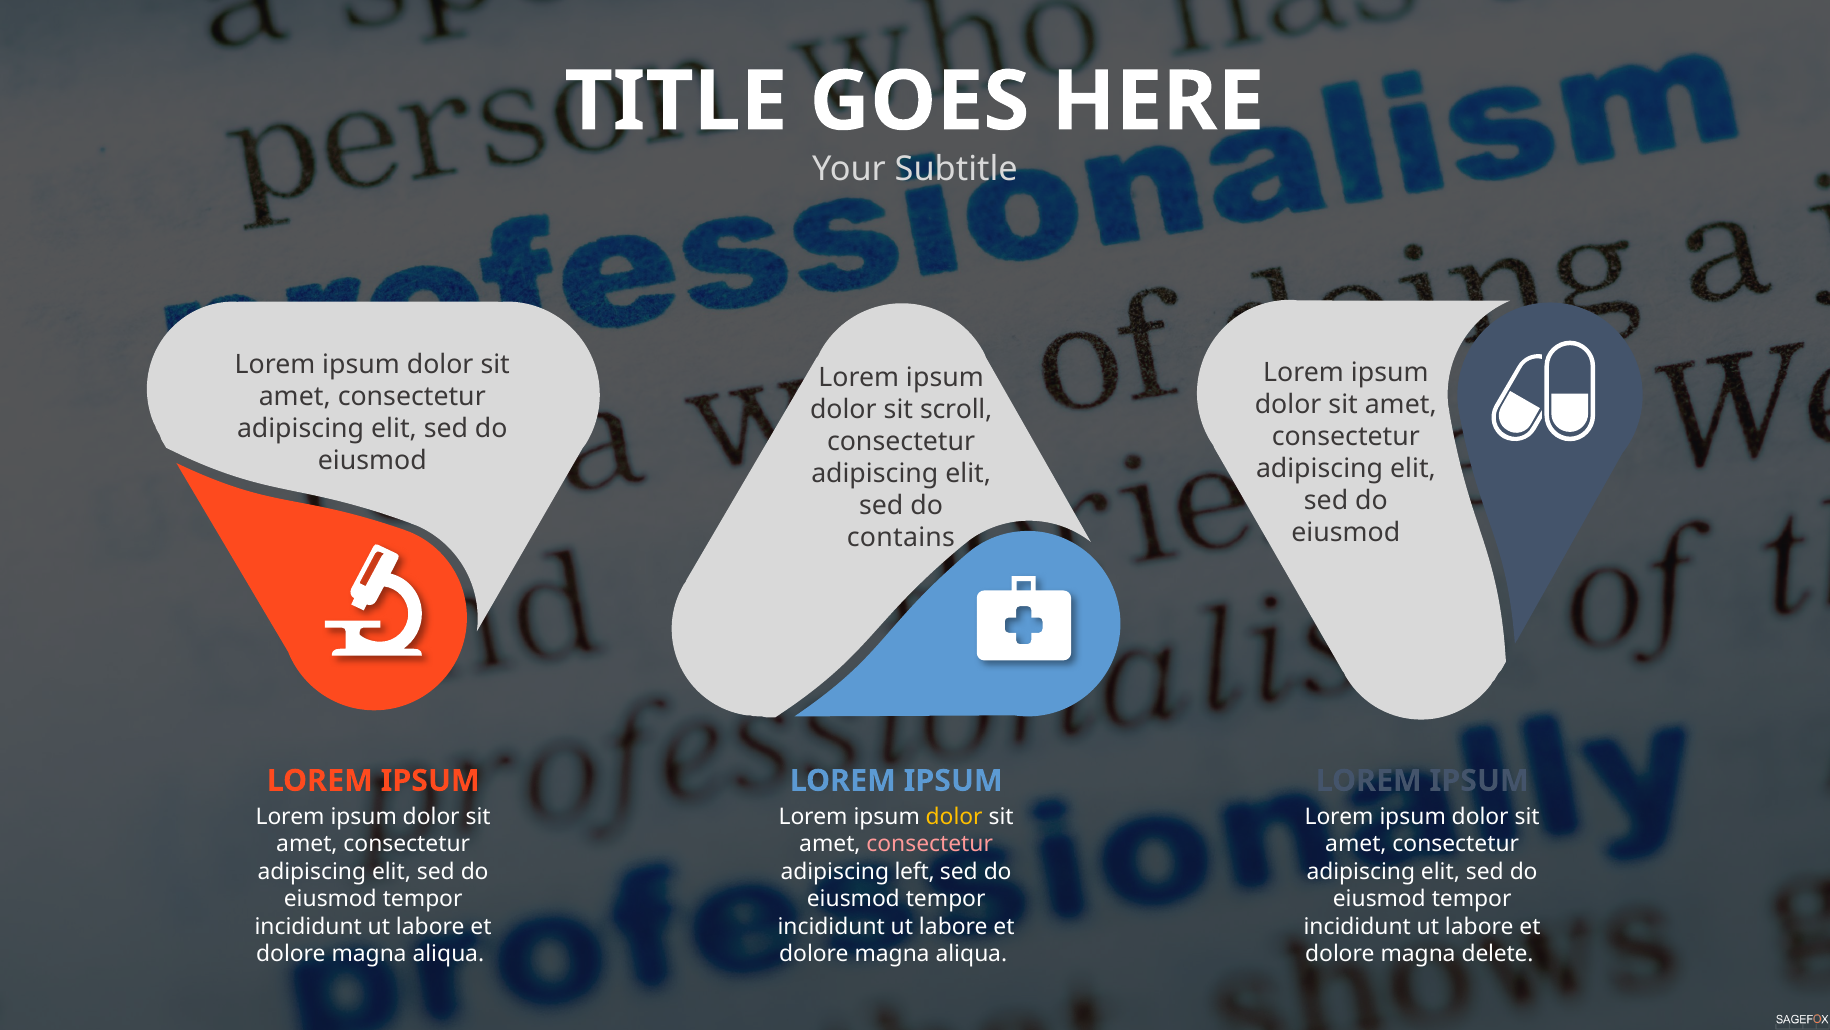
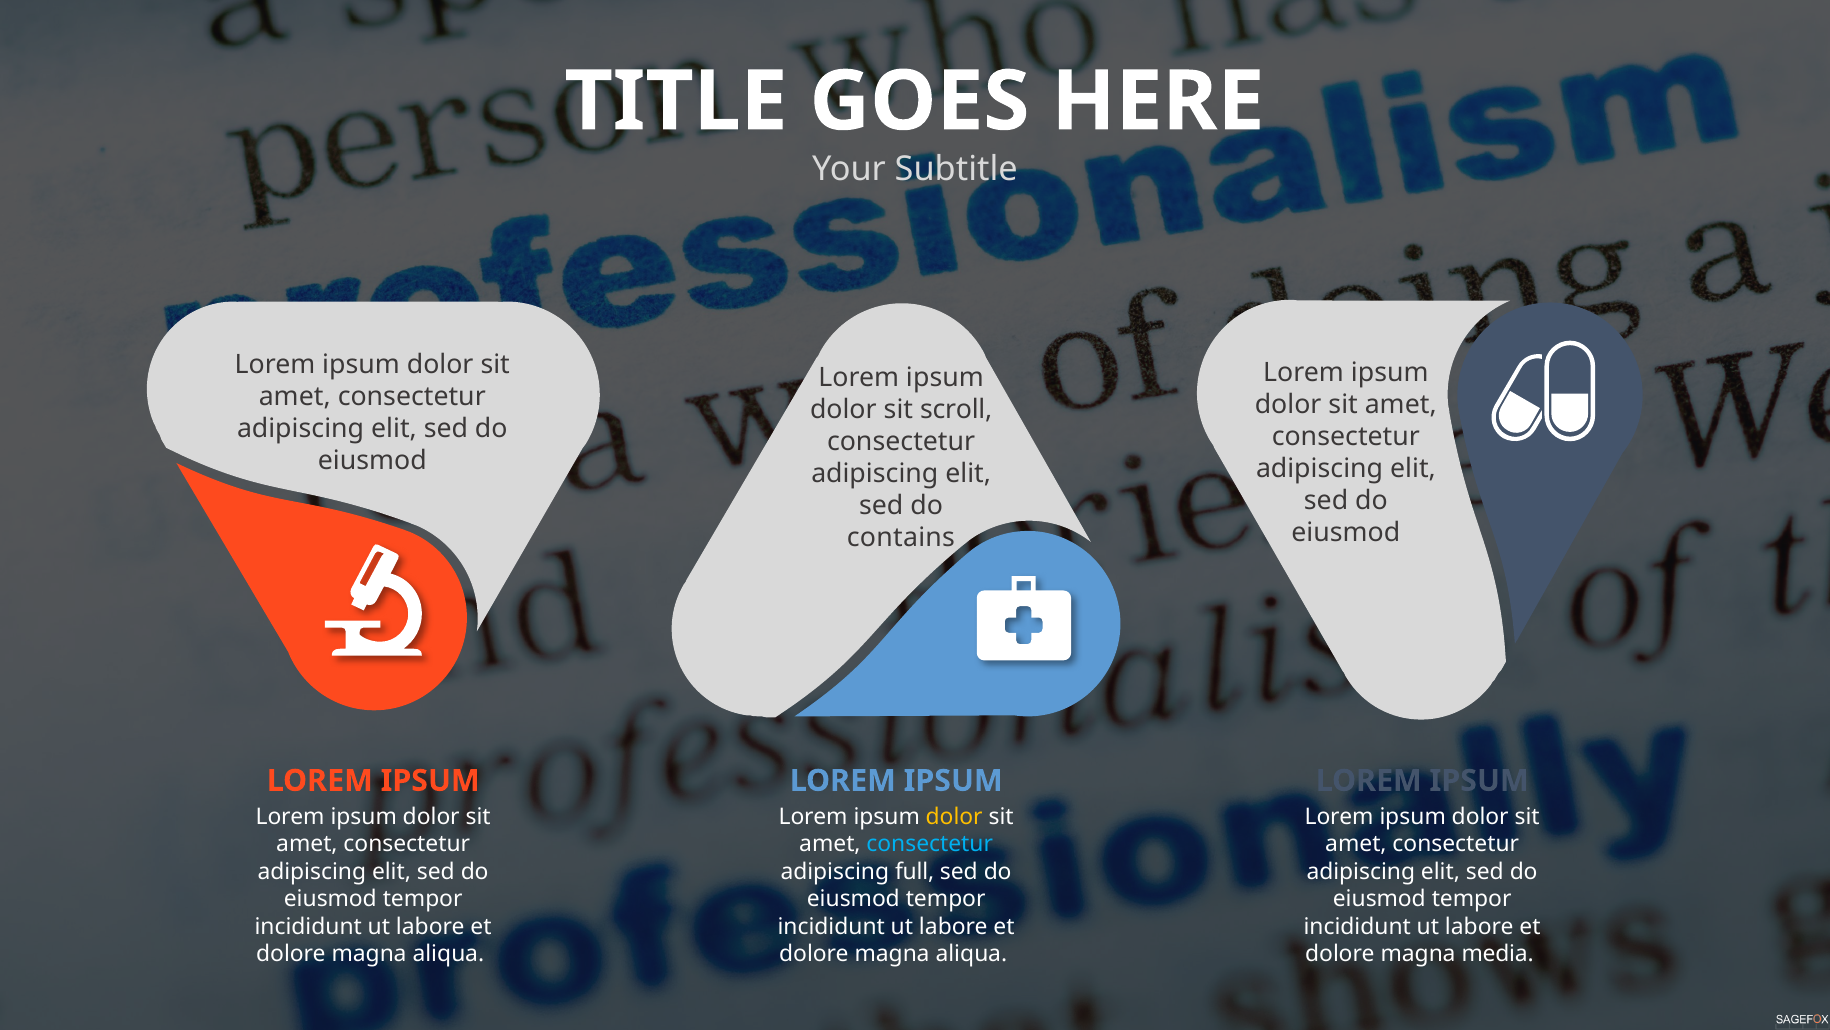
consectetur colour: pink -> light blue (930, 844)
left: left -> full (915, 871)
delete: delete -> media (1498, 954)
